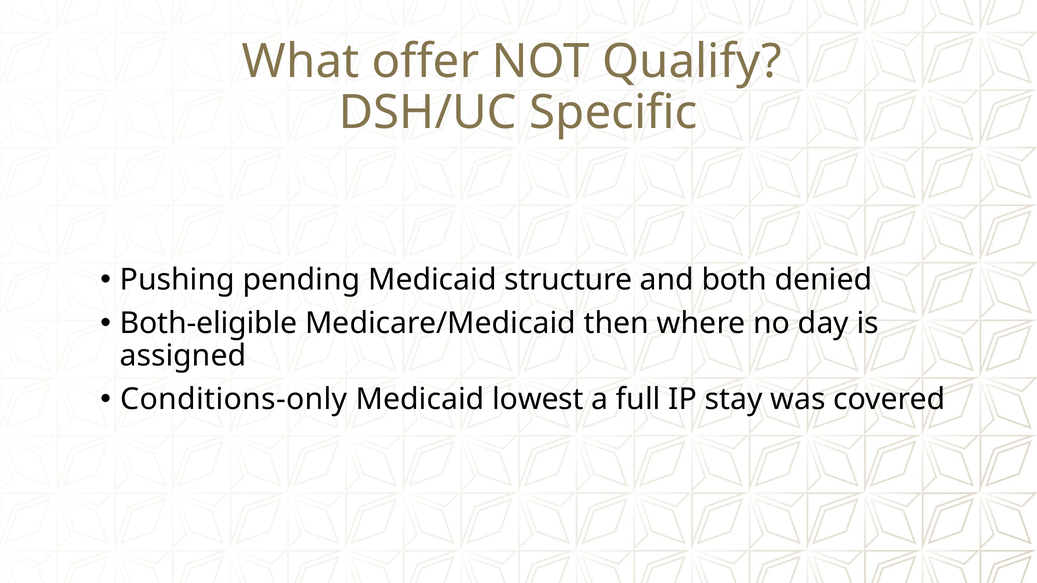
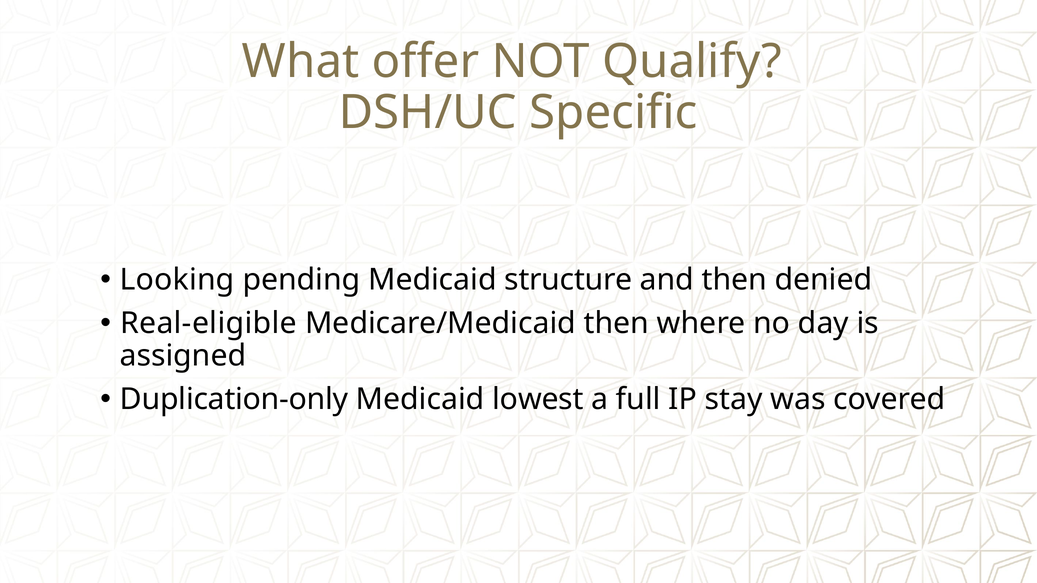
Pushing: Pushing -> Looking (177, 280)
and both: both -> then (734, 280)
Both-eligible: Both-eligible -> Real-eligible (208, 324)
Conditions-only: Conditions-only -> Duplication-only (234, 400)
